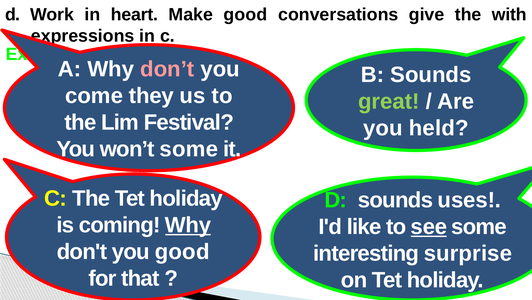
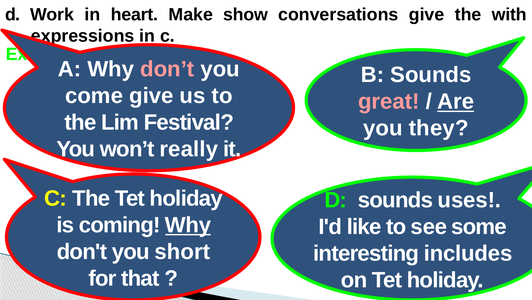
Make good: good -> show (246, 15)
come they: they -> give (151, 96)
great colour: light green -> pink (389, 101)
Are underline: none -> present (456, 101)
held: held -> they (439, 128)
won’t some: some -> really (189, 149)
see underline: present -> none (429, 226)
you good: good -> short (182, 251)
surprise: surprise -> includes (468, 253)
